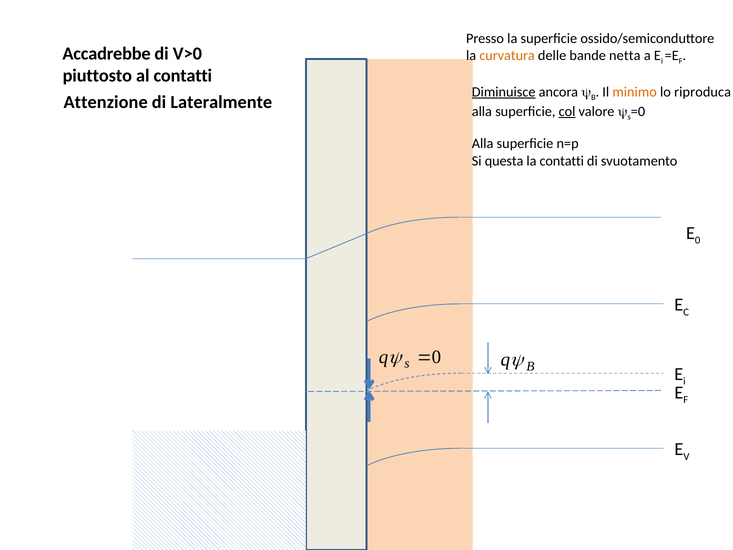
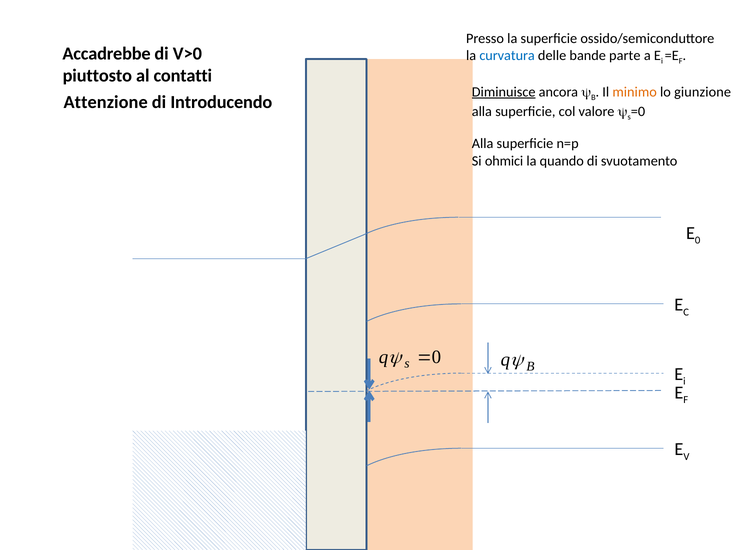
curvatura colour: orange -> blue (507, 56)
netta: netta -> parte (625, 56)
riproduca: riproduca -> giunzione (703, 92)
Lateralmente: Lateralmente -> Introducendo (221, 102)
col underline: present -> none (567, 111)
questa: questa -> ohmici (504, 161)
la contatti: contatti -> quando (562, 161)
